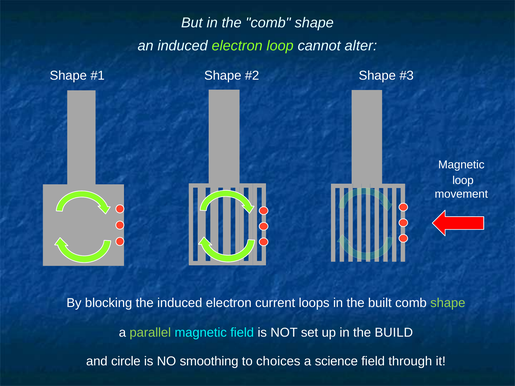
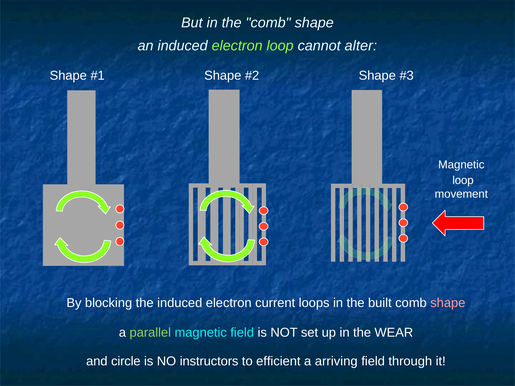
shape colour: light green -> pink (448, 303)
BUILD: BUILD -> WEAR (394, 333)
smoothing: smoothing -> instructors (209, 362)
choices: choices -> efficient (278, 362)
science: science -> arriving (336, 362)
